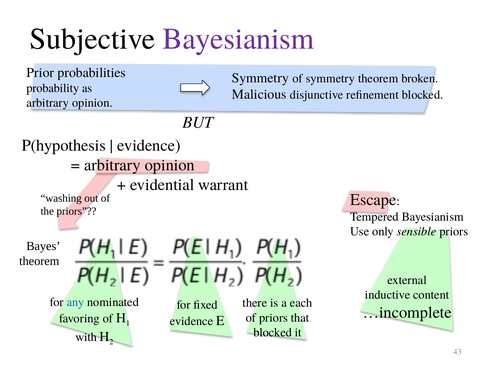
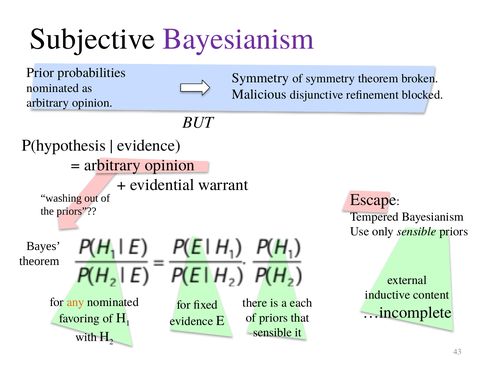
probability: probability -> nominated (53, 88)
any colour: blue -> orange (75, 302)
blocked: blocked -> sensible (273, 332)
